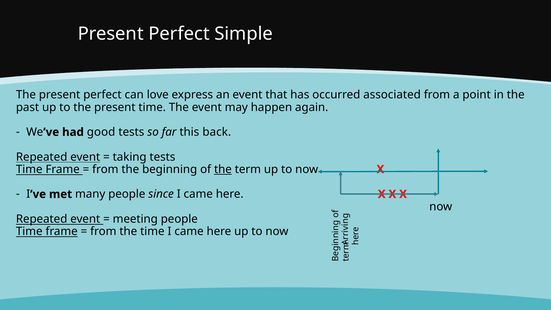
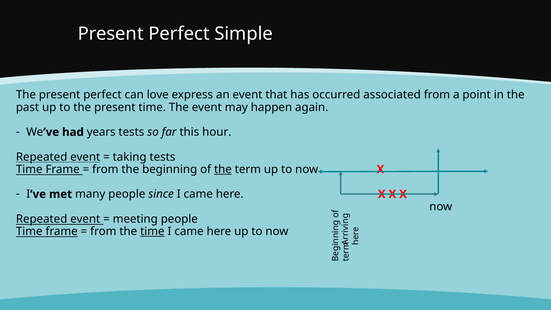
good: good -> years (101, 132)
back: back -> hour (217, 132)
time underline: none -> present (152, 231)
